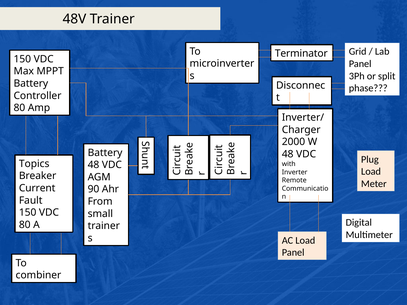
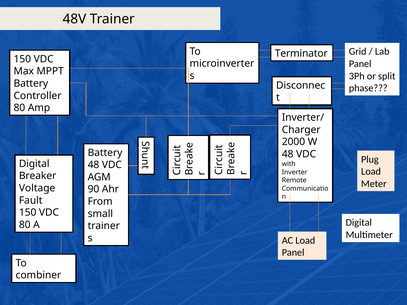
Topics: Topics -> Digital (34, 164)
Current: Current -> Voltage (37, 188)
